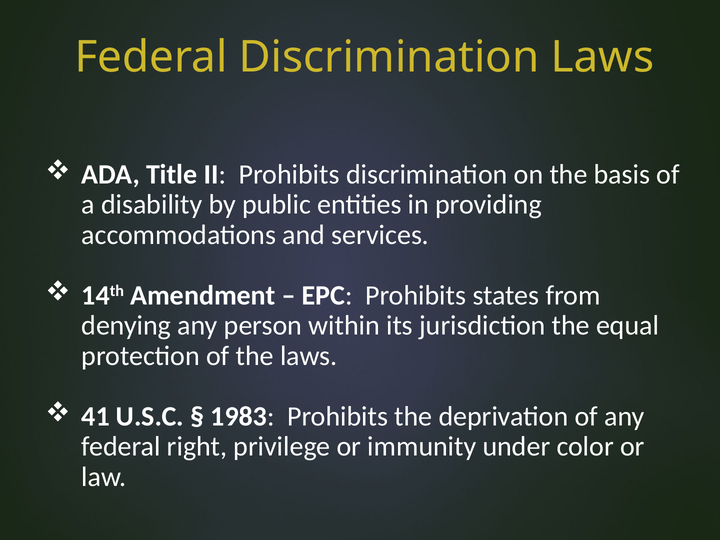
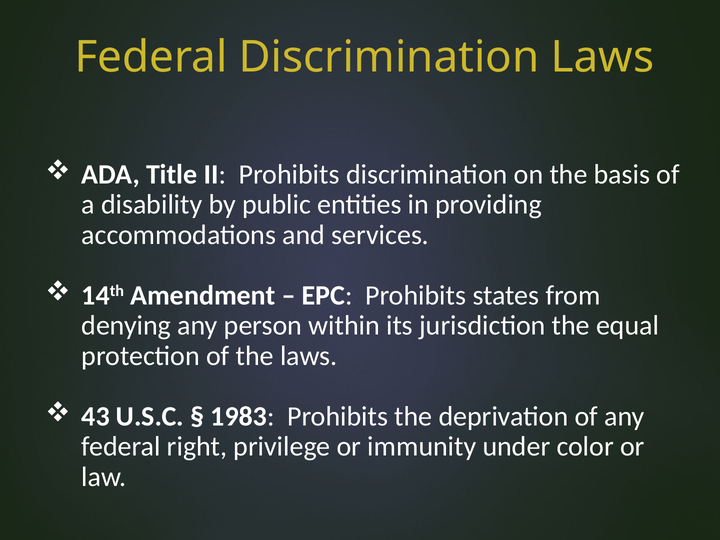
41: 41 -> 43 (96, 416)
